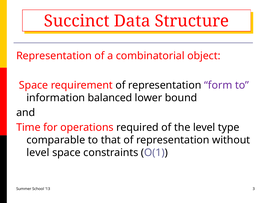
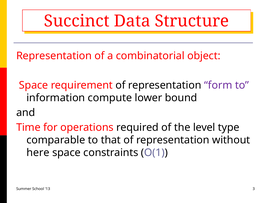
balanced: balanced -> compute (110, 98)
level: level -> here (38, 153)
